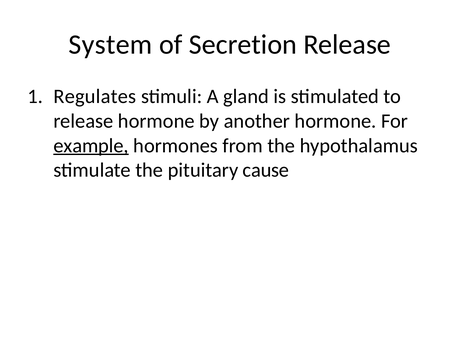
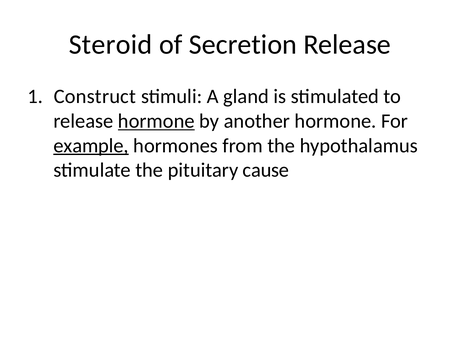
System: System -> Steroid (111, 45)
Regulates: Regulates -> Construct (95, 97)
hormone underline: none -> present (156, 121)
